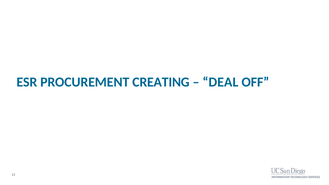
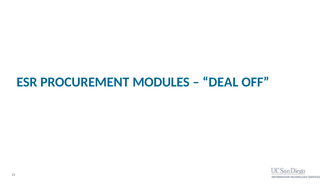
CREATING: CREATING -> MODULES (161, 82)
